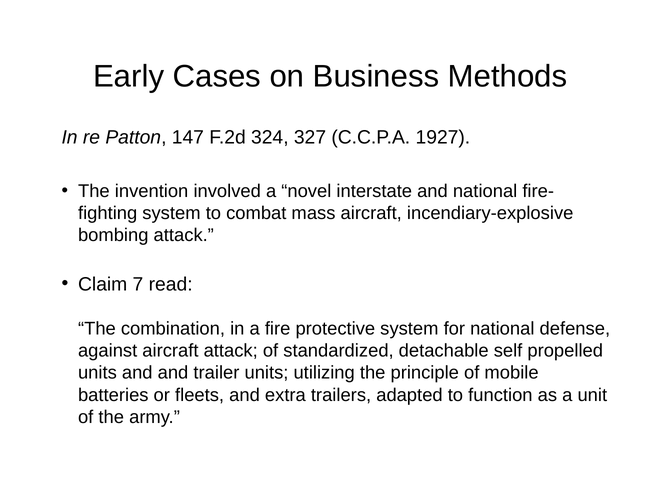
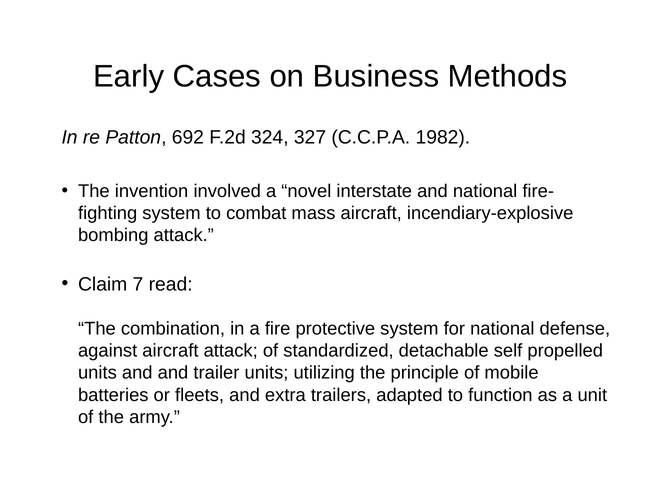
147: 147 -> 692 (188, 137)
1927: 1927 -> 1982 (443, 137)
